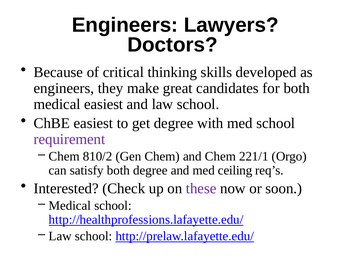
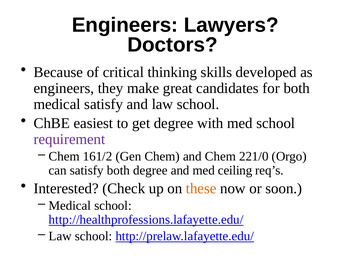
medical easiest: easiest -> satisfy (104, 104)
810/2: 810/2 -> 161/2 (98, 156)
221/1: 221/1 -> 221/0 (254, 156)
these colour: purple -> orange (201, 188)
